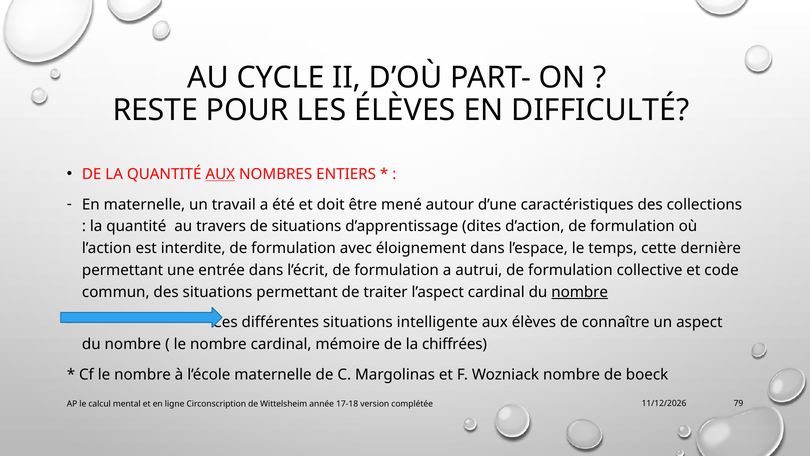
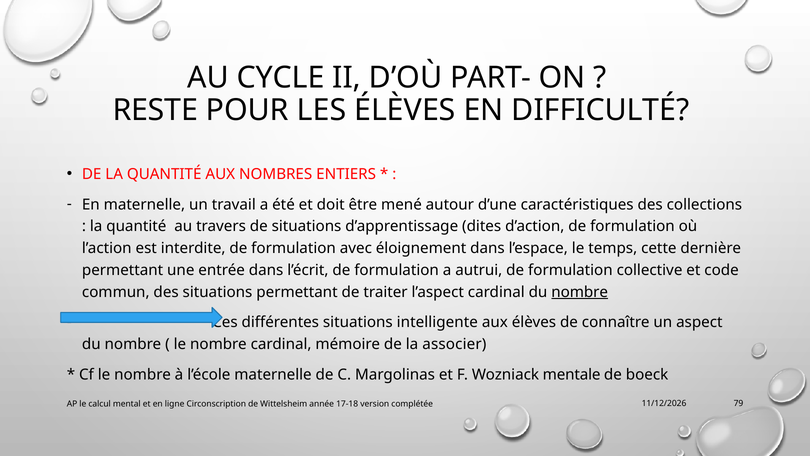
AUX underline: present -> none (220, 174)
chiffrées: chiffrées -> associer (454, 344)
Wozniack nombre: nombre -> mentale (572, 374)
